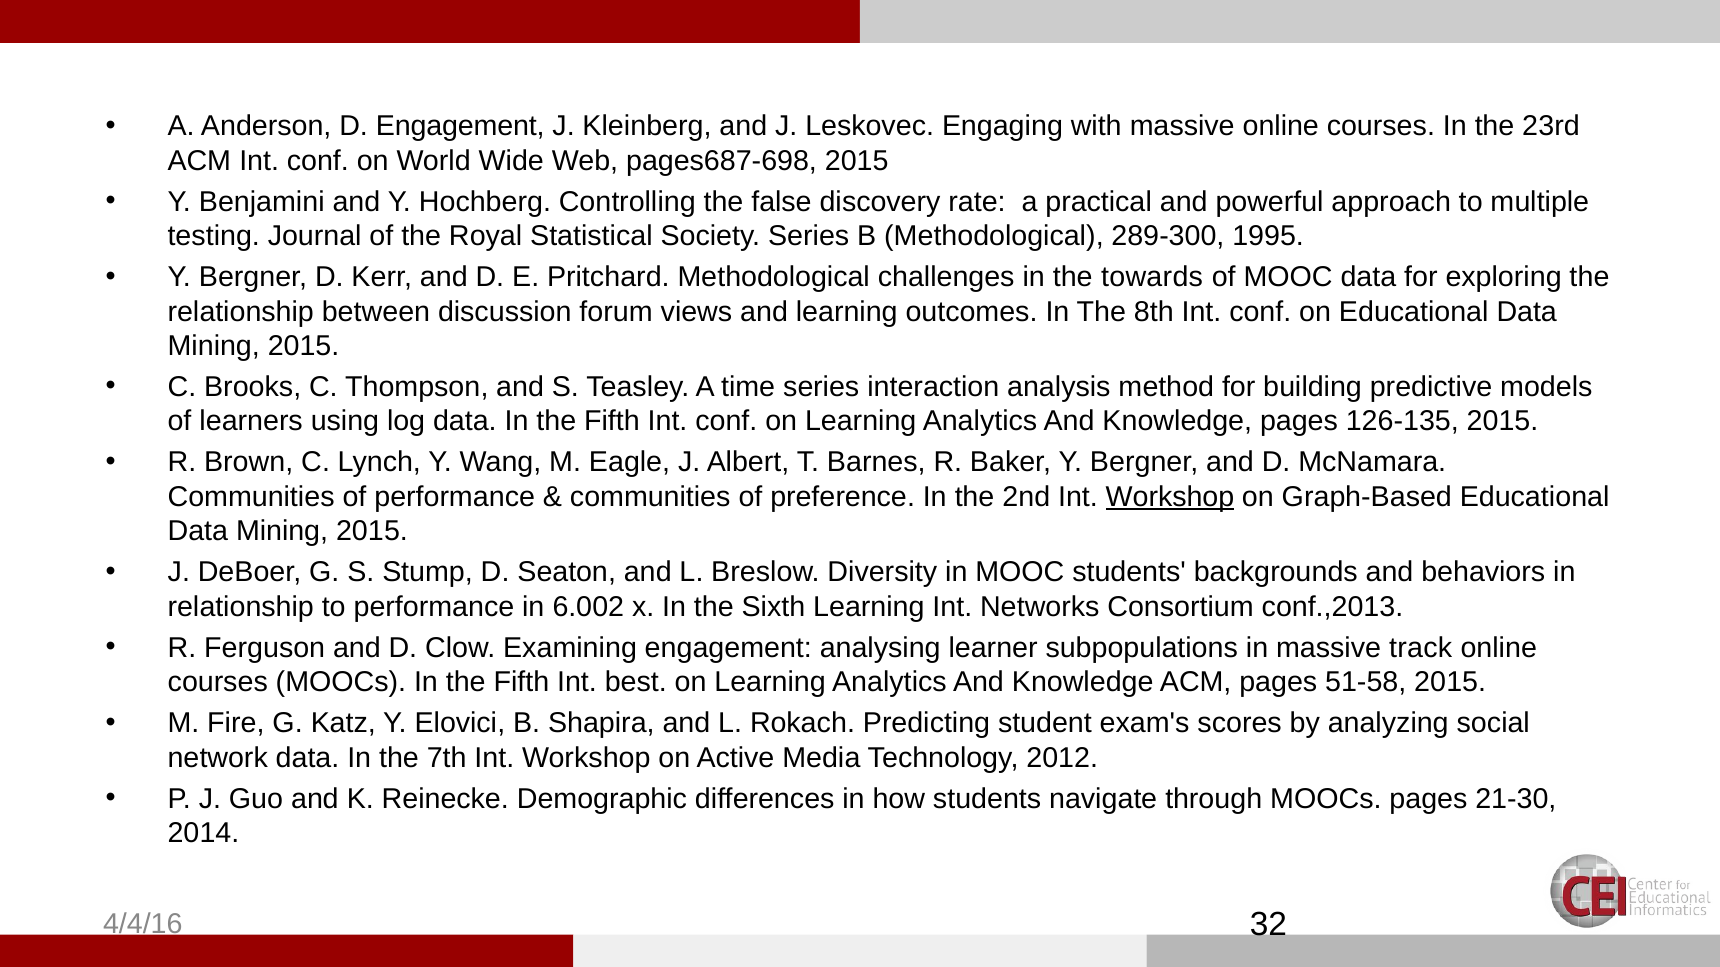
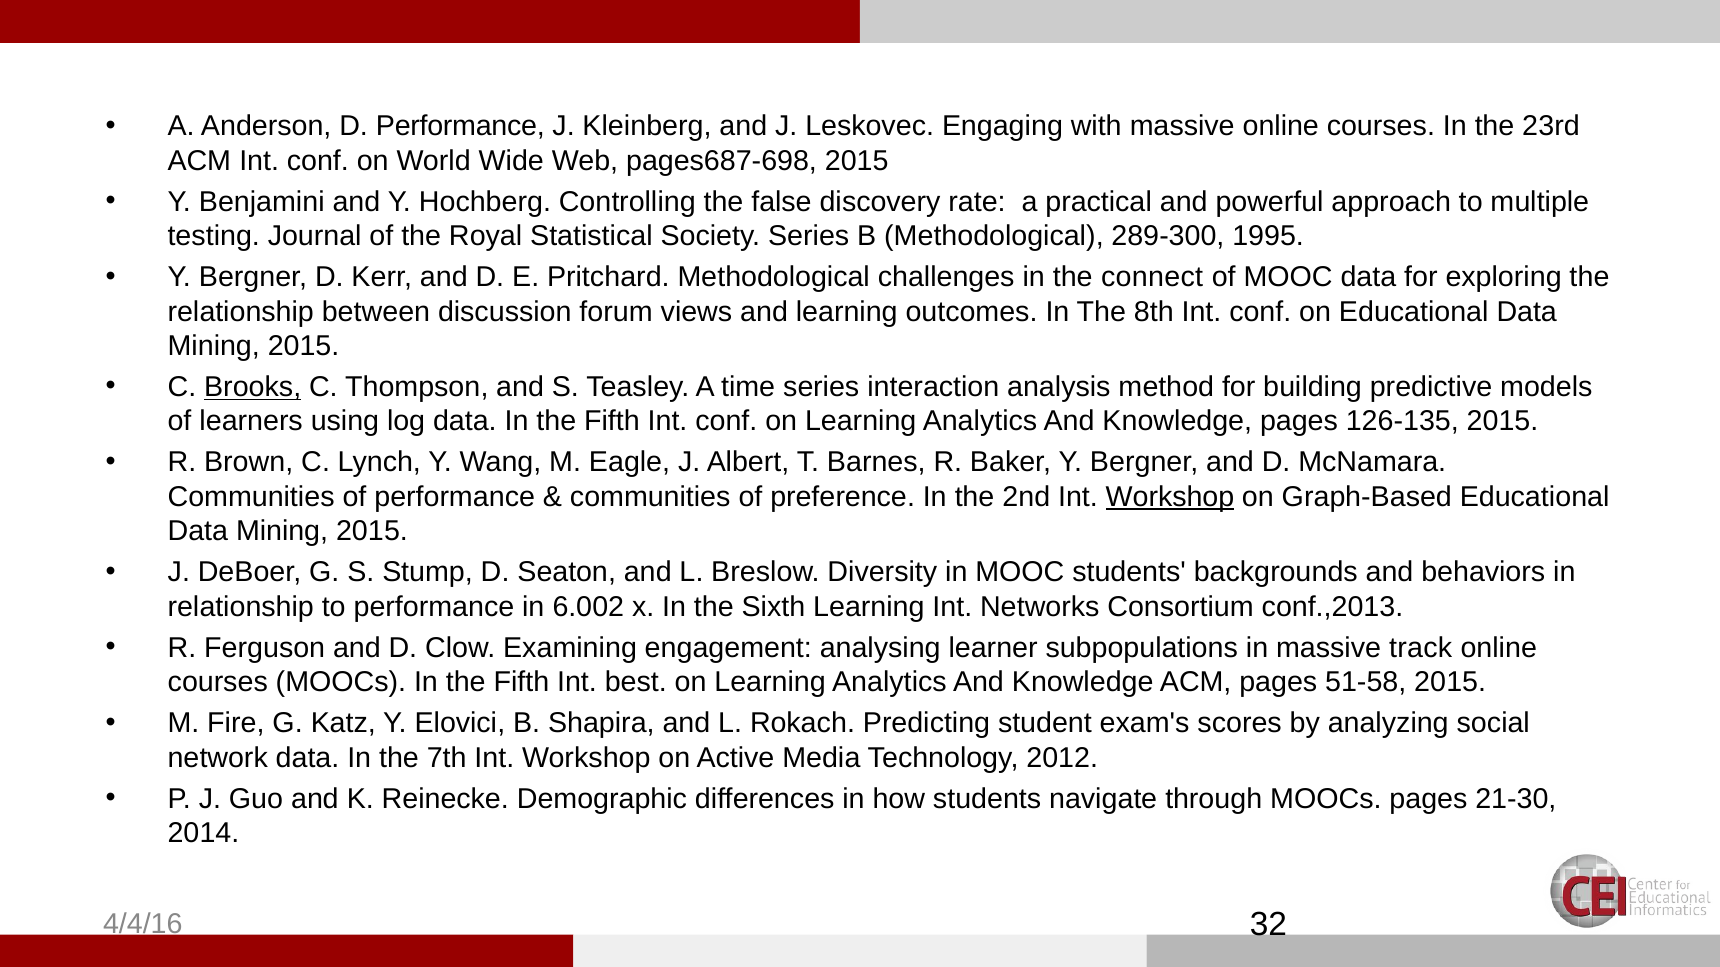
D Engagement: Engagement -> Performance (460, 126)
towards: towards -> connect (1152, 277)
Brooks underline: none -> present (253, 387)
